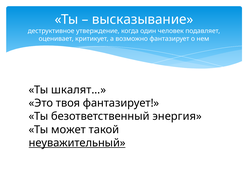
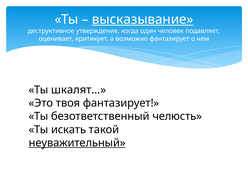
высказывание underline: none -> present (143, 19)
энергия: энергия -> челюсть (177, 116)
может: может -> искать (69, 130)
